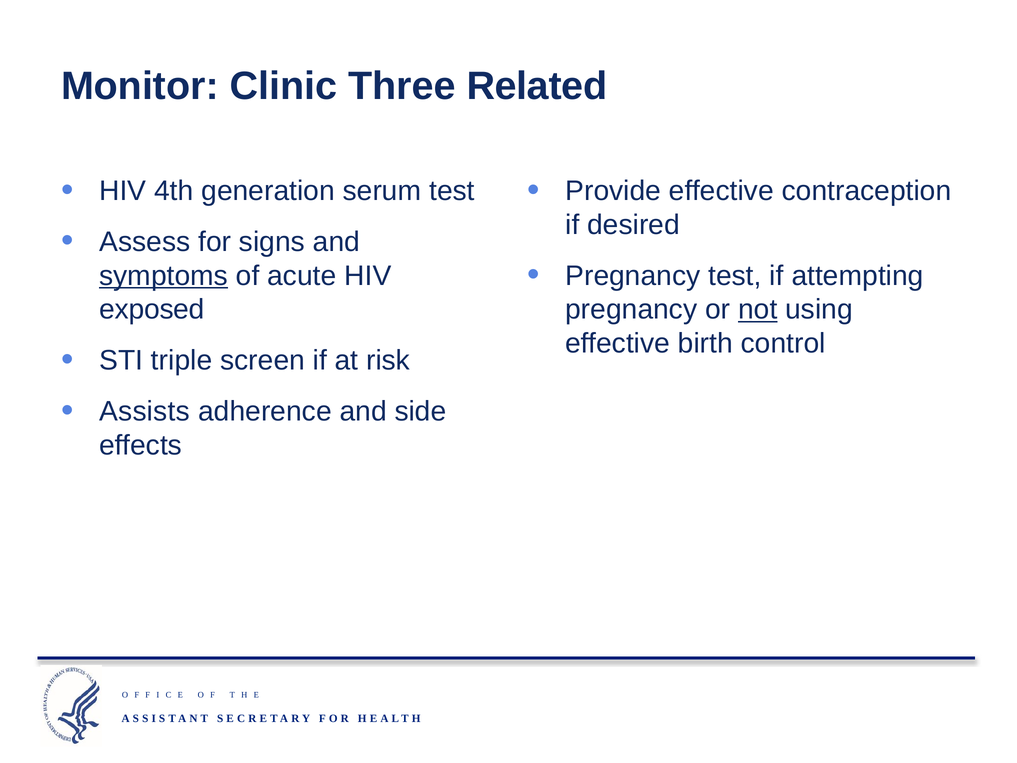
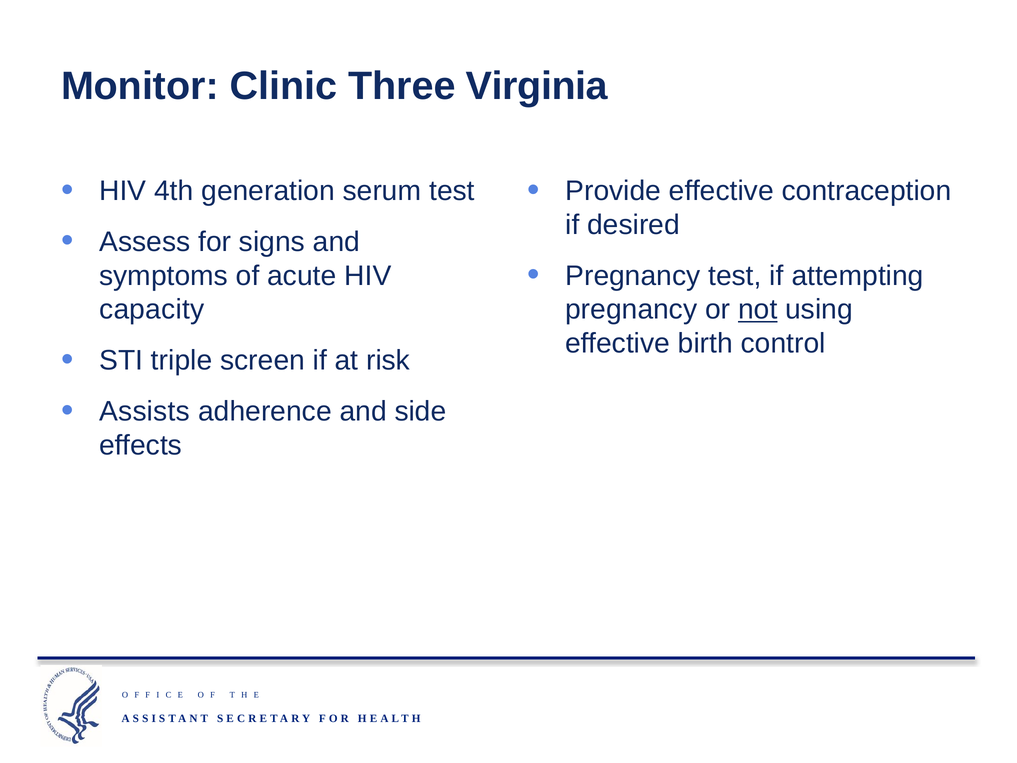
Related: Related -> Virginia (537, 86)
symptoms underline: present -> none (164, 276)
exposed: exposed -> capacity (152, 310)
